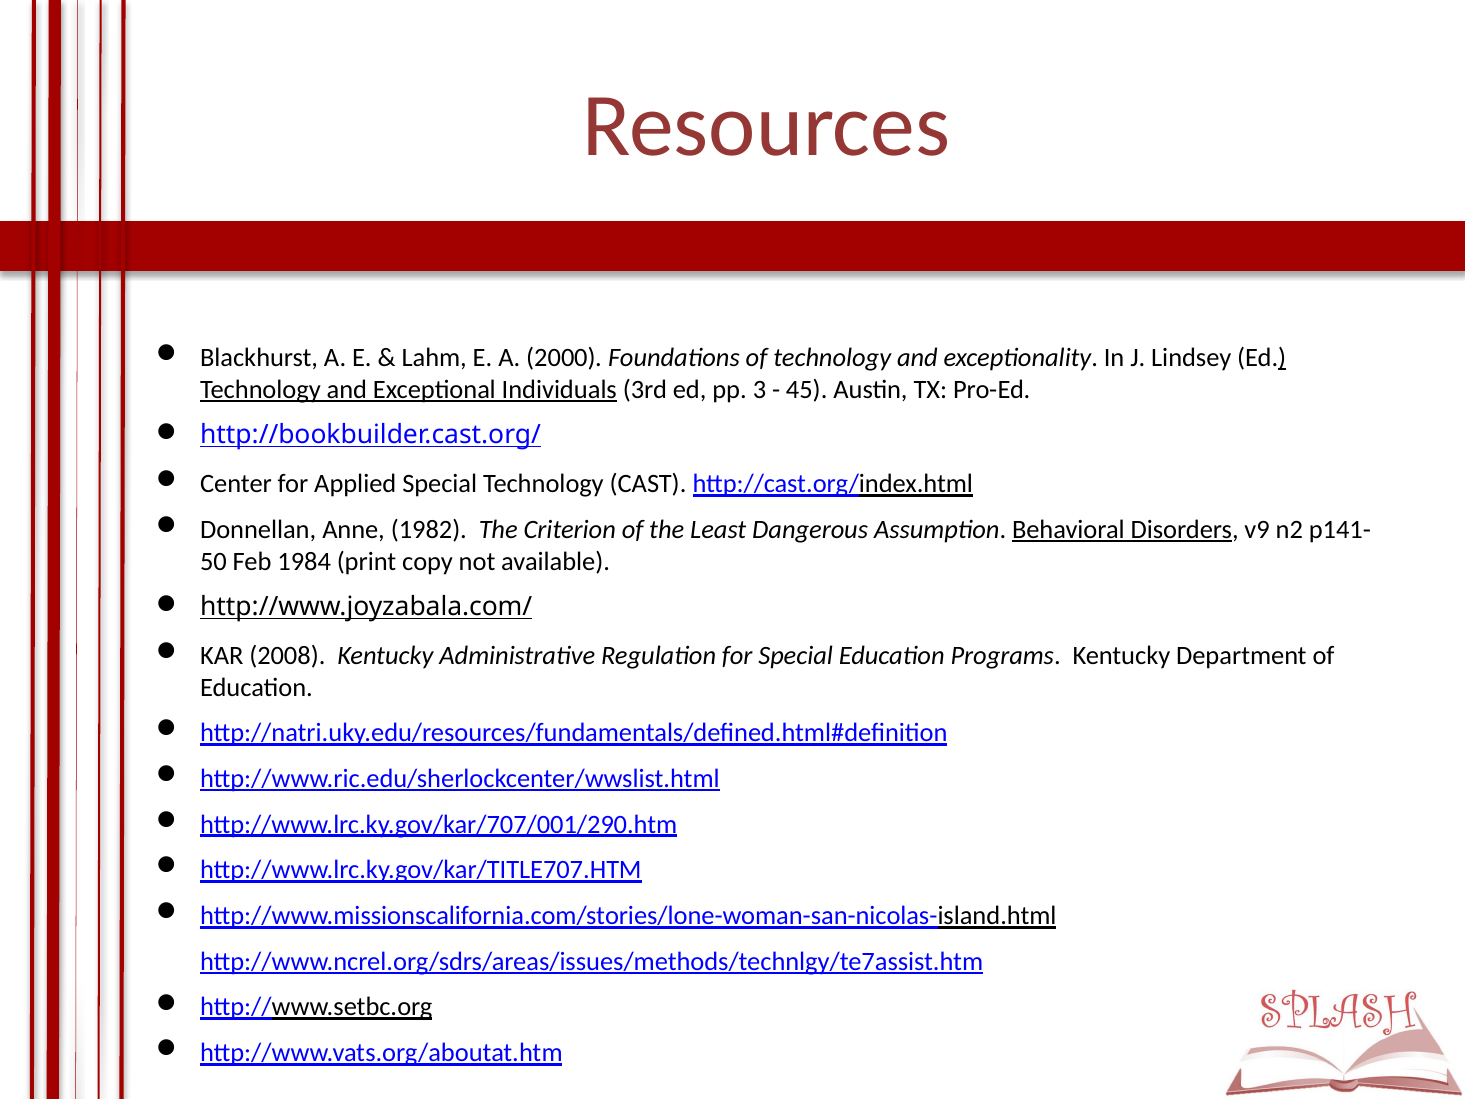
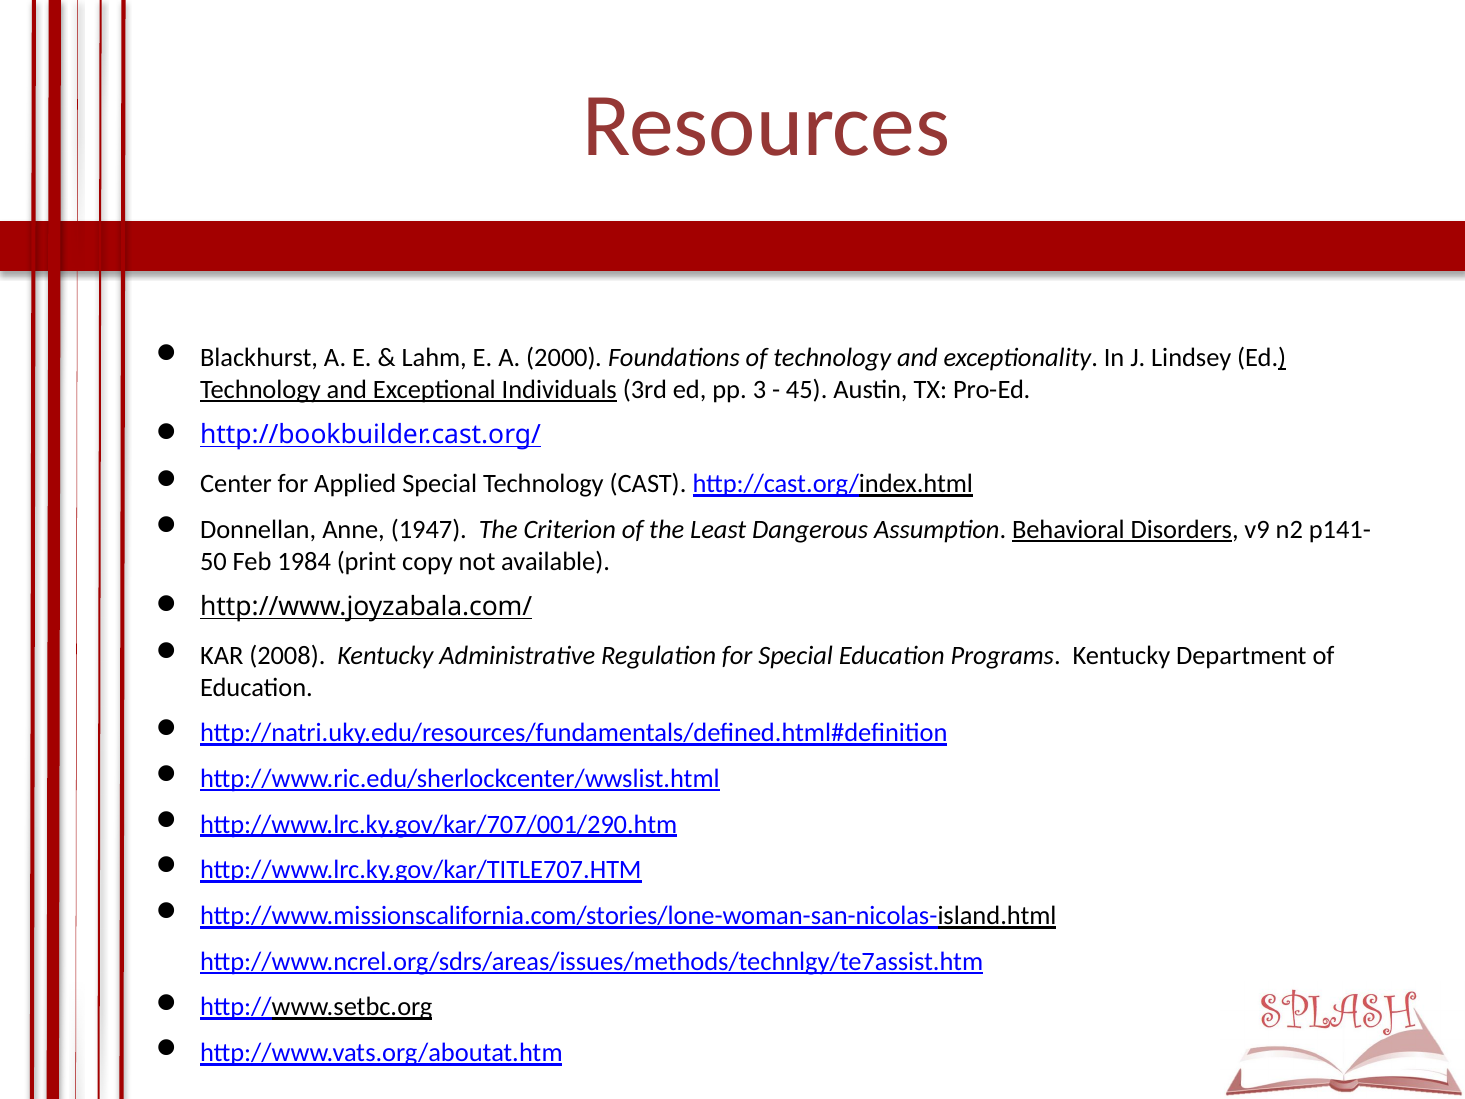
1982: 1982 -> 1947 (429, 530)
